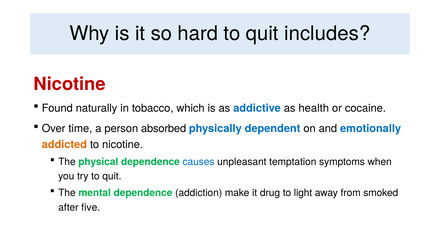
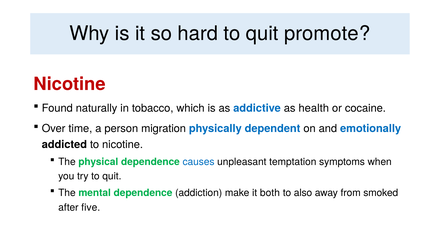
includes: includes -> promote (327, 34)
absorbed: absorbed -> migration (164, 129)
addicted colour: orange -> black (64, 145)
drug: drug -> both (270, 193)
light: light -> also (303, 193)
